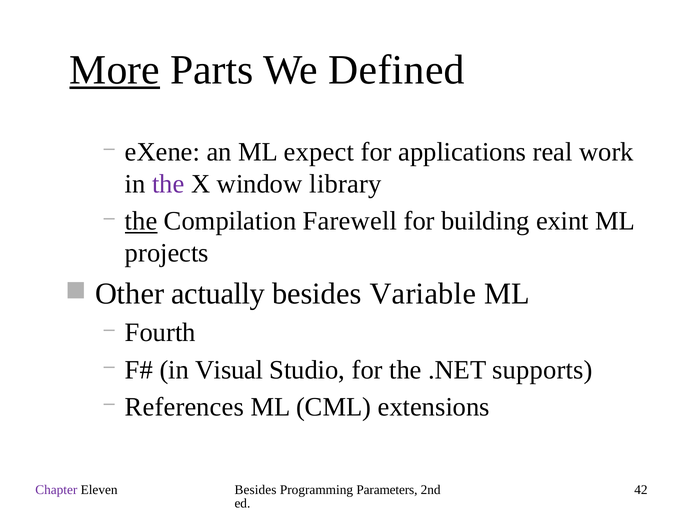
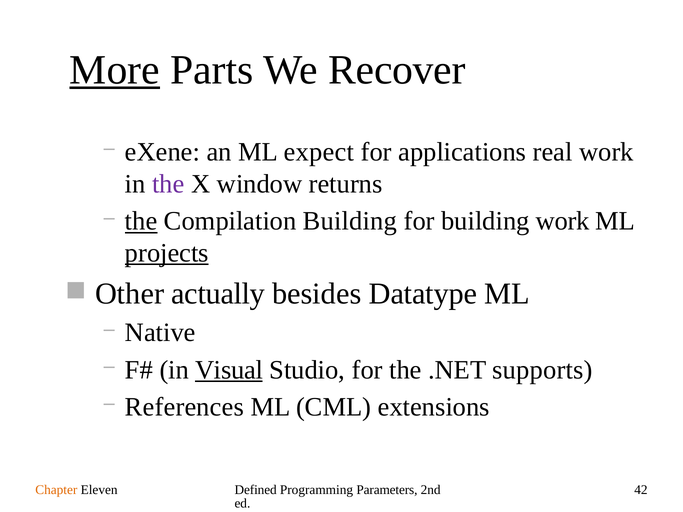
Defined: Defined -> Recover (397, 70)
library: library -> returns (346, 184)
Compilation Farewell: Farewell -> Building (350, 221)
building exint: exint -> work (563, 221)
projects underline: none -> present (167, 253)
Variable: Variable -> Datatype (423, 294)
Fourth: Fourth -> Native (160, 333)
Visual underline: none -> present (229, 370)
Chapter colour: purple -> orange (56, 490)
Besides: Besides -> Defined (256, 490)
